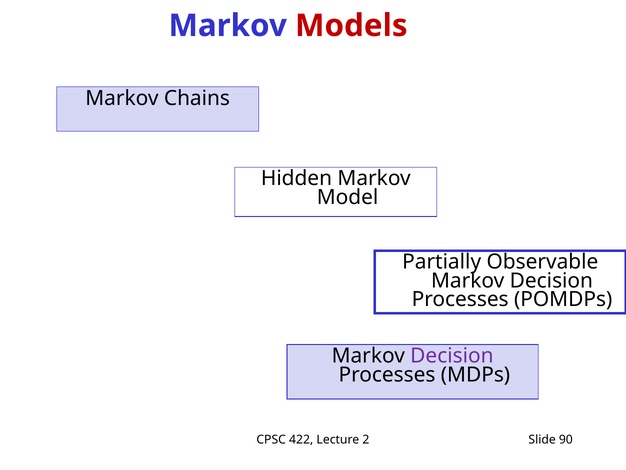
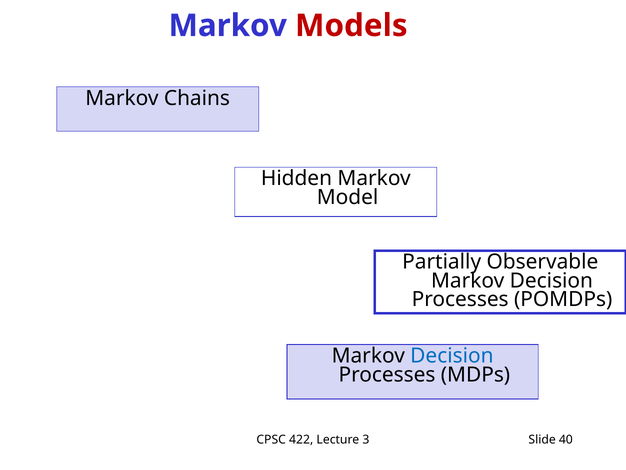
Decision colour: purple -> blue (452, 356)
2: 2 -> 3 (366, 439)
90: 90 -> 40 (566, 439)
